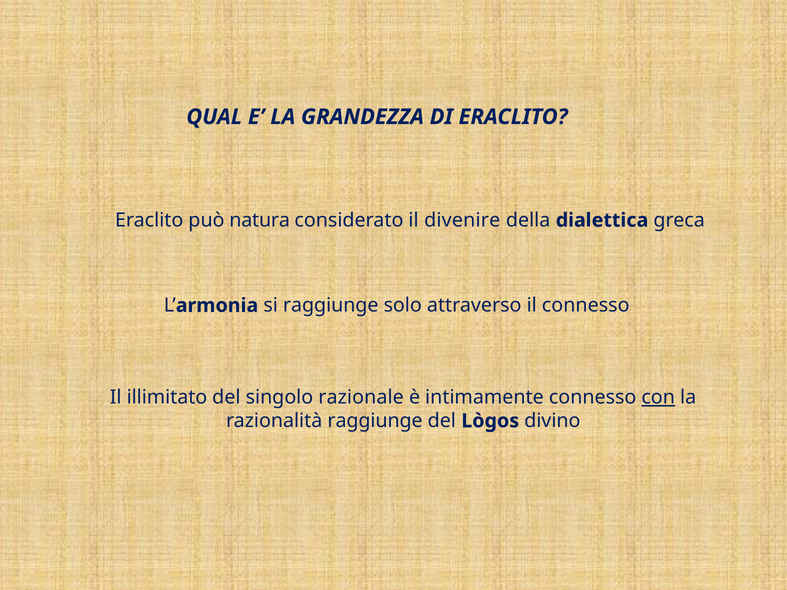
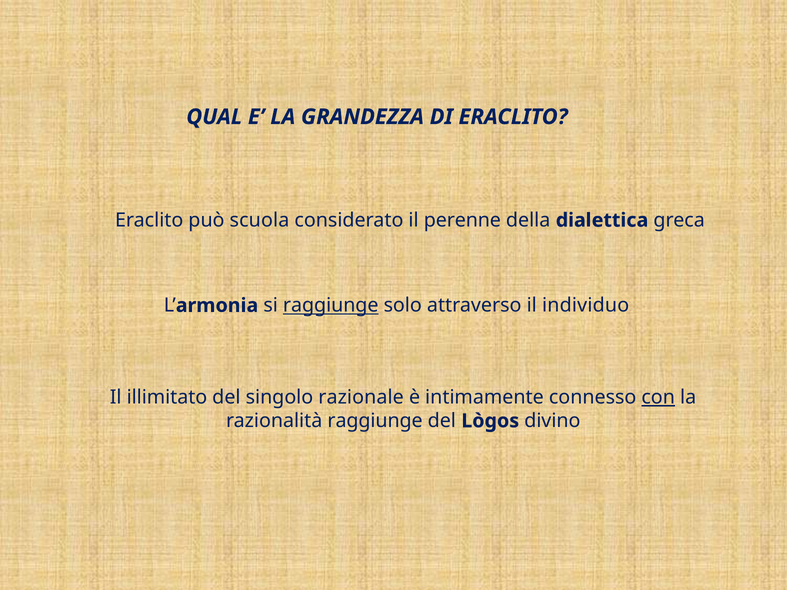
natura: natura -> scuola (259, 220)
divenire: divenire -> perenne (462, 220)
raggiunge underline: none -> present (331, 306)
il connesso: connesso -> individuo (586, 306)
